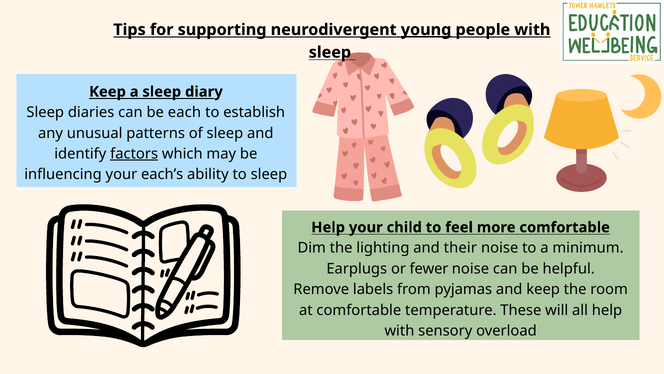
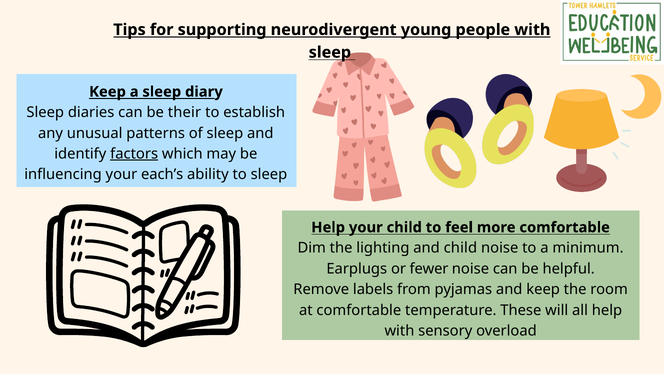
young underline: present -> none (426, 30)
each: each -> their (184, 112)
and their: their -> child (460, 248)
